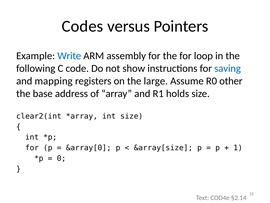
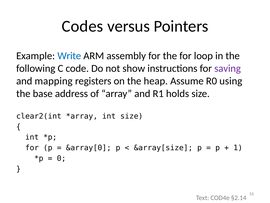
saving colour: blue -> purple (228, 68)
large: large -> heap (156, 81)
other: other -> using (231, 81)
